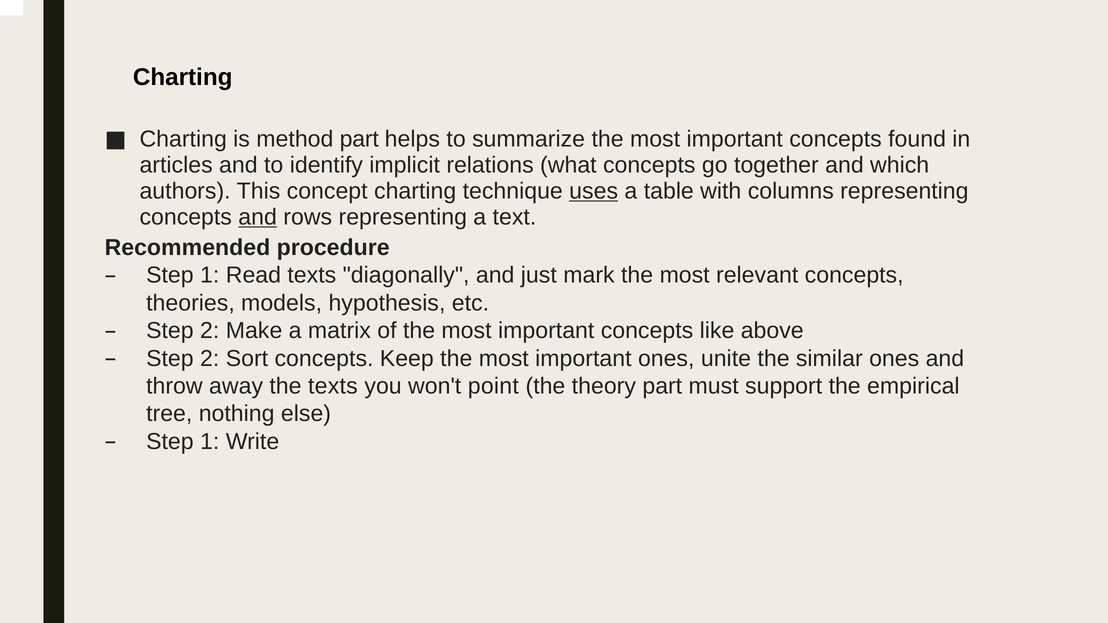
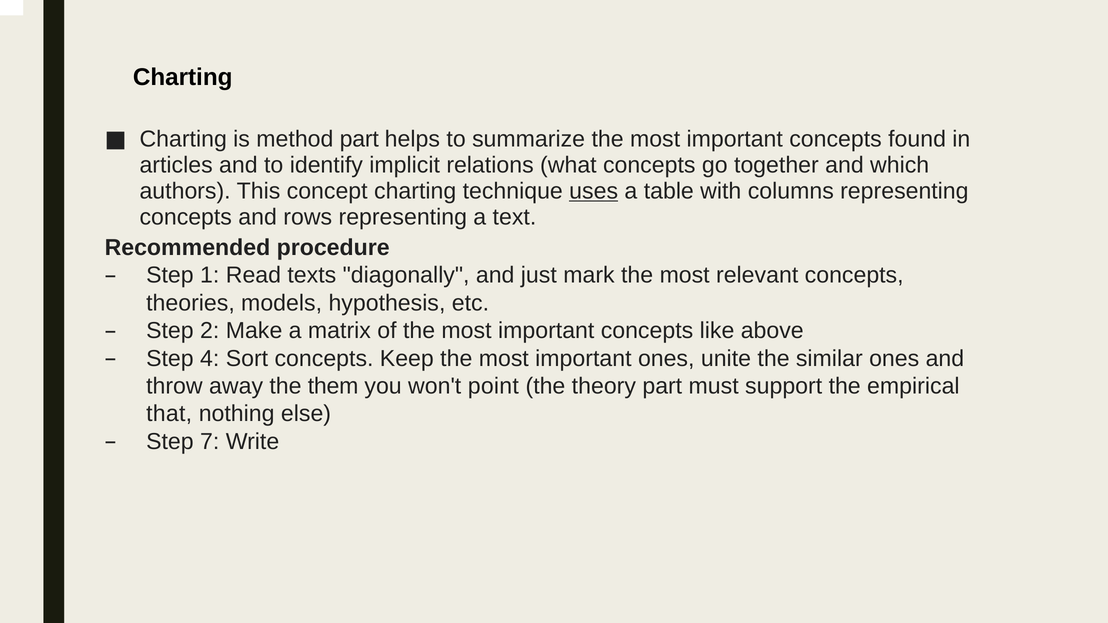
and underline: present -> none (258, 217)
2: 2 -> 4 (210, 359)
the texts: texts -> them (333, 386)
tree: tree -> that (169, 414)
1: 1 -> 7 (210, 442)
